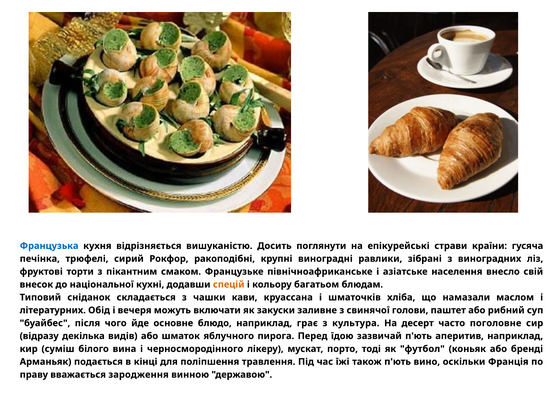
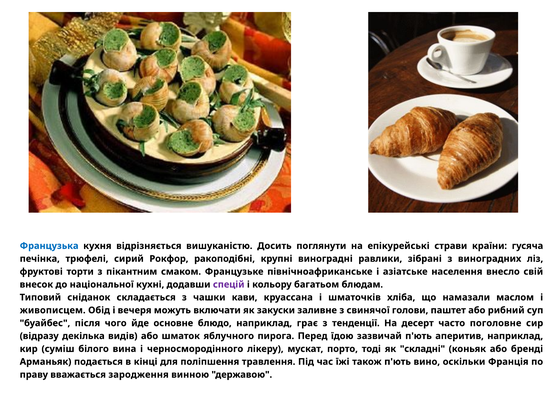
спецій colour: orange -> purple (229, 284)
літературних: літературних -> живописцем (53, 310)
культура: культура -> тенденції (356, 323)
футбол: футбол -> складні (422, 349)
